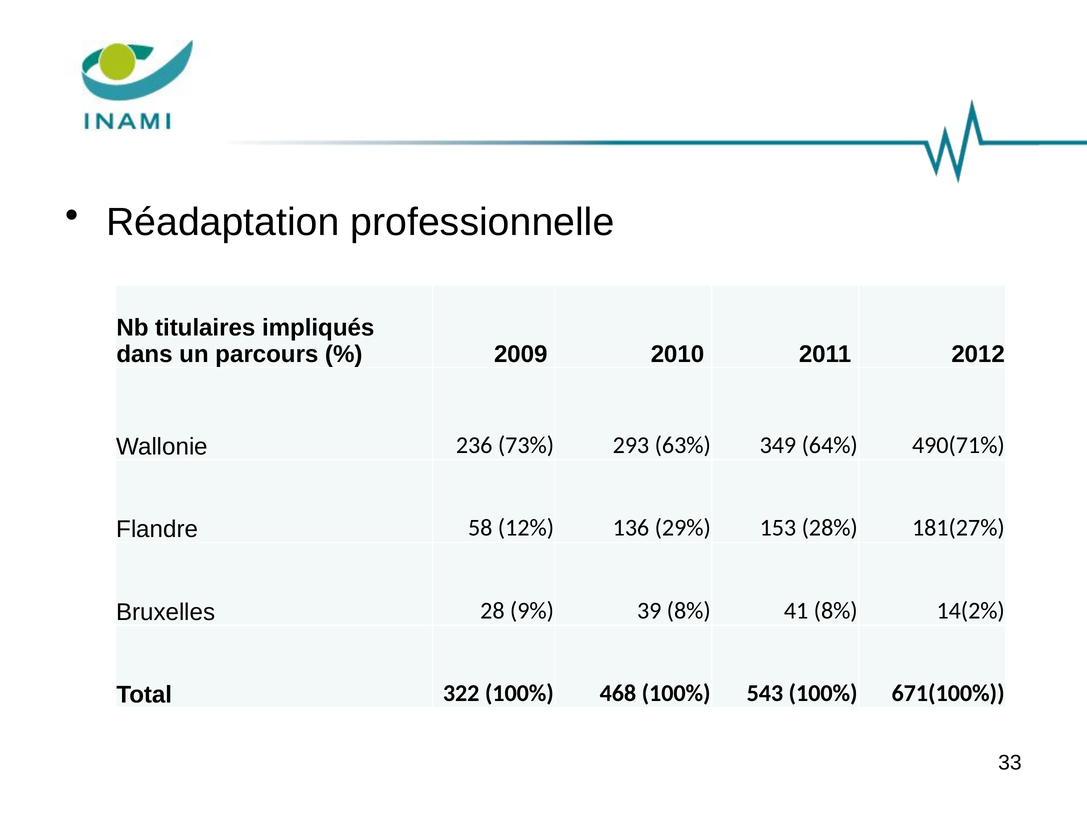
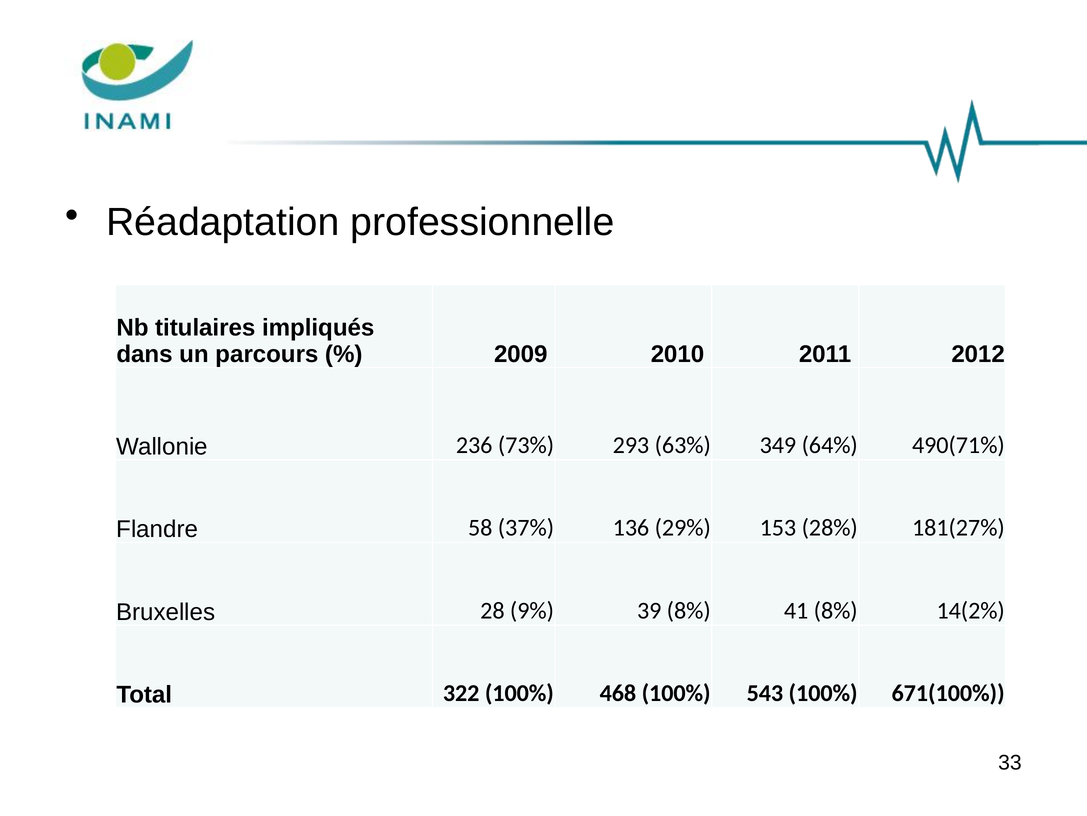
12%: 12% -> 37% (526, 527)
